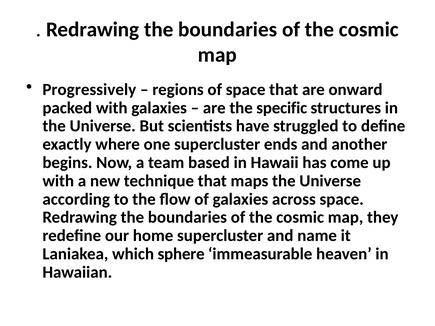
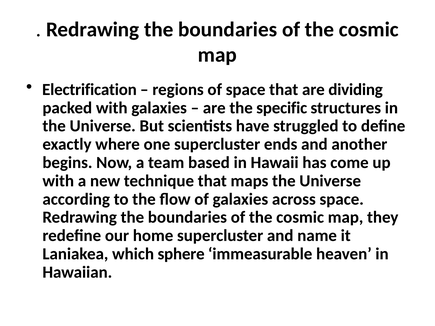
Progressively: Progressively -> Electrification (89, 90)
onward: onward -> dividing (356, 90)
